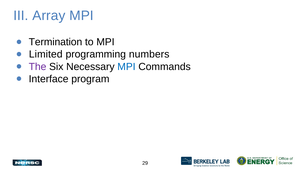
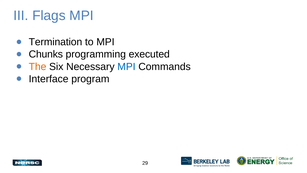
Array: Array -> Flags (49, 16)
Limited: Limited -> Chunks (46, 54)
numbers: numbers -> executed (149, 54)
The colour: purple -> orange (38, 67)
